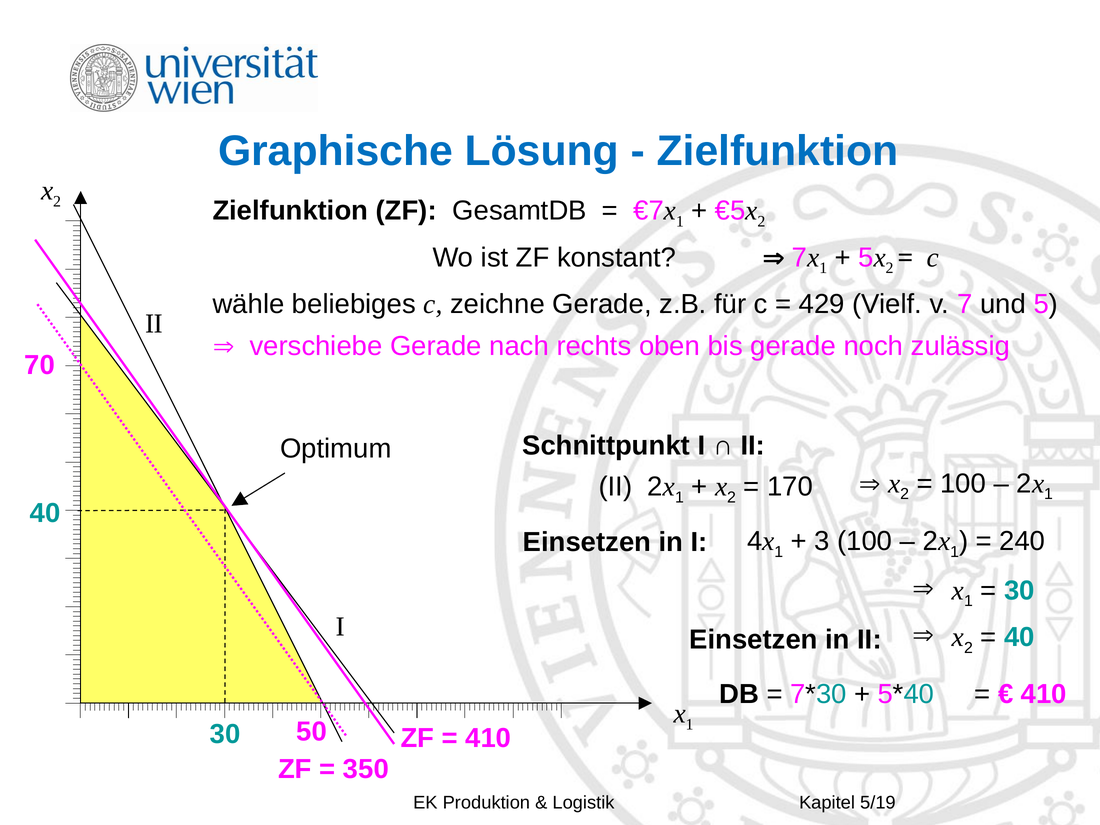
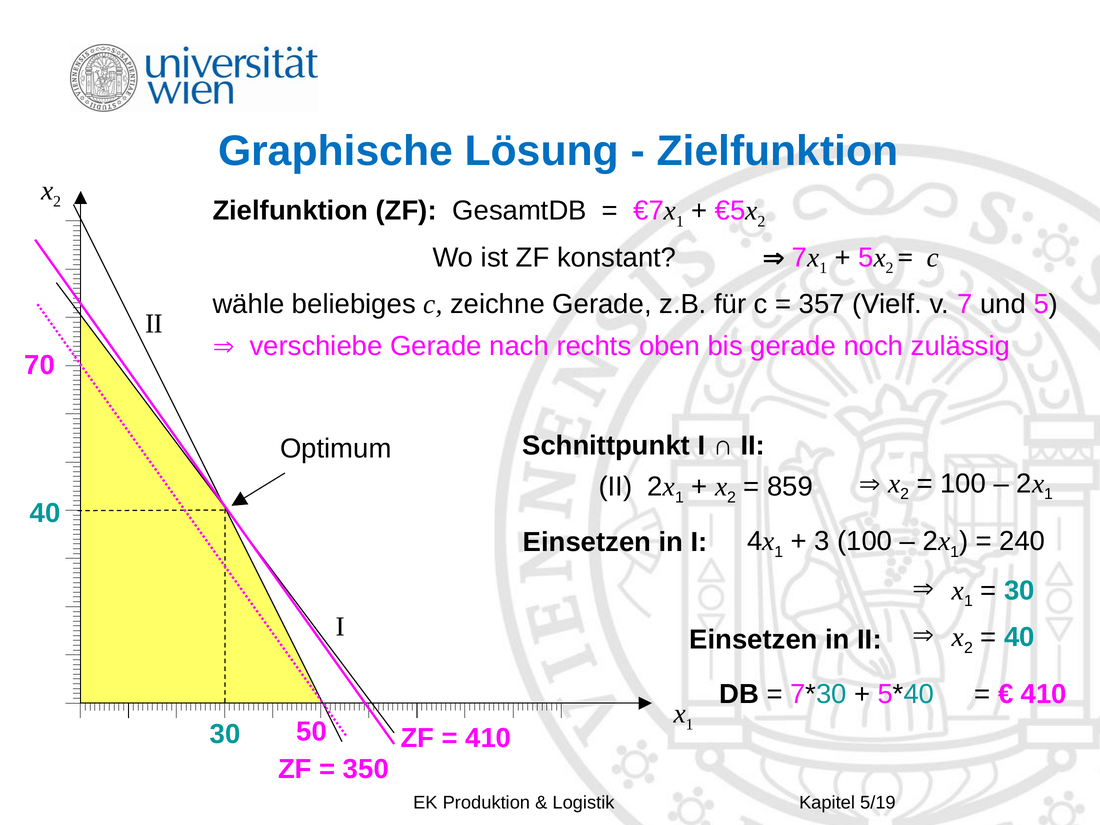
429: 429 -> 357 (822, 304)
170: 170 -> 859 (790, 487)
